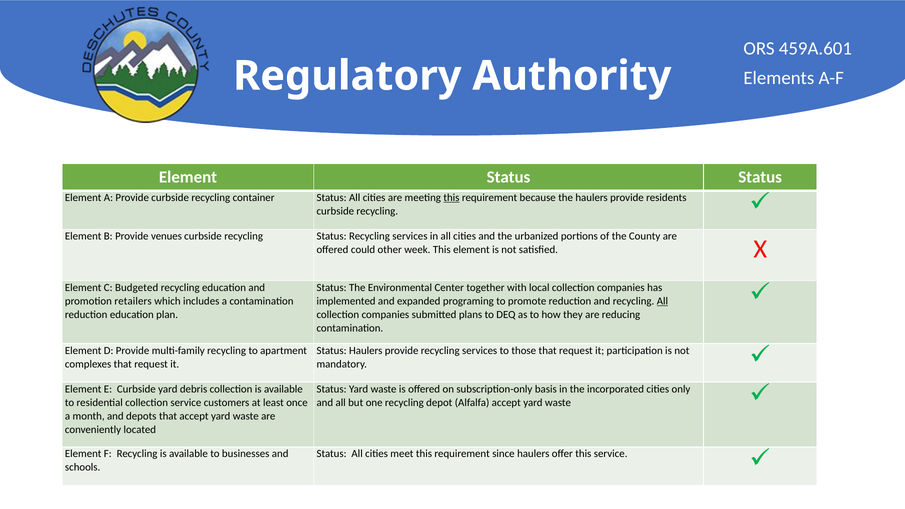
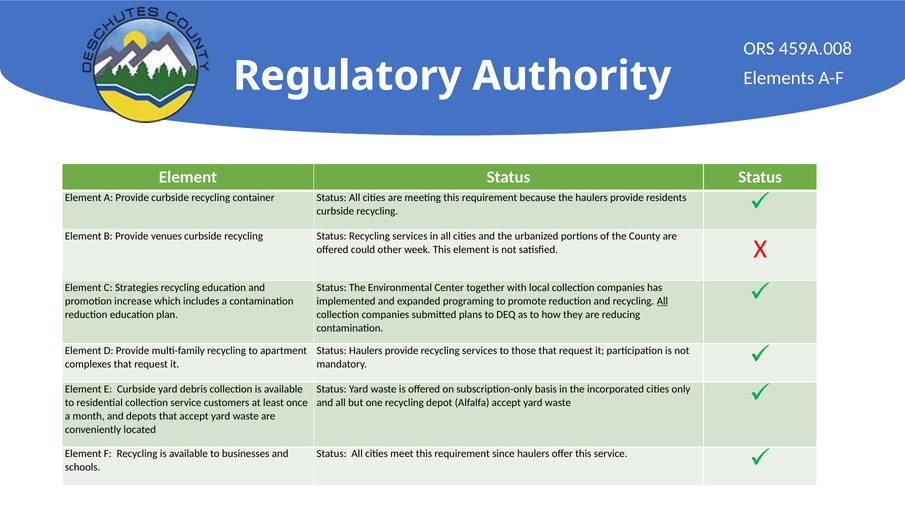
459A.601: 459A.601 -> 459A.008 (815, 48)
this underline: present -> none (451, 198)
Budgeted: Budgeted -> Strategies (137, 288)
retailers: retailers -> increase (133, 301)
